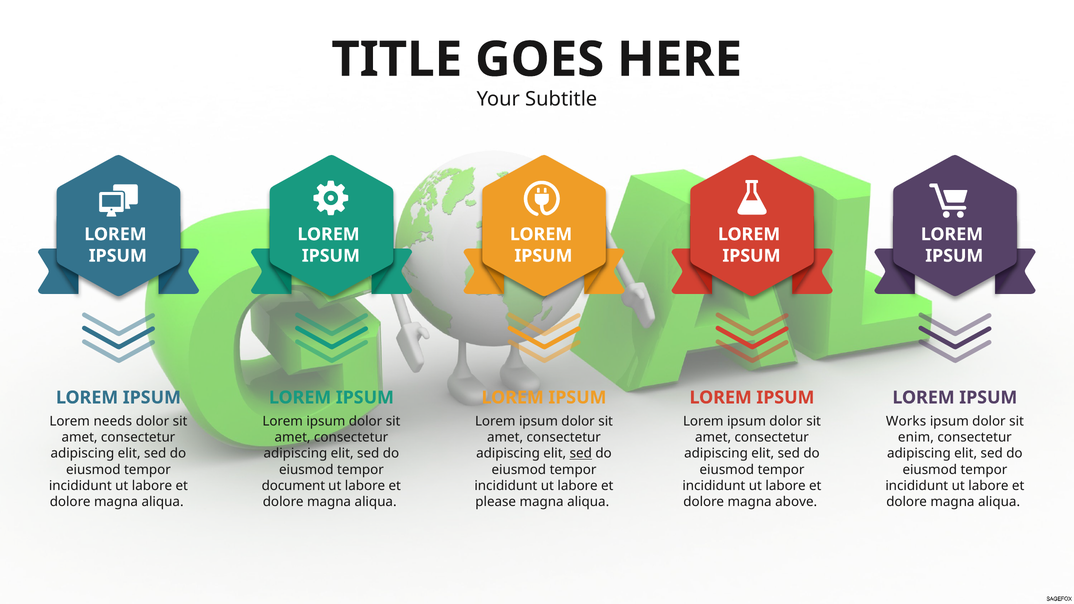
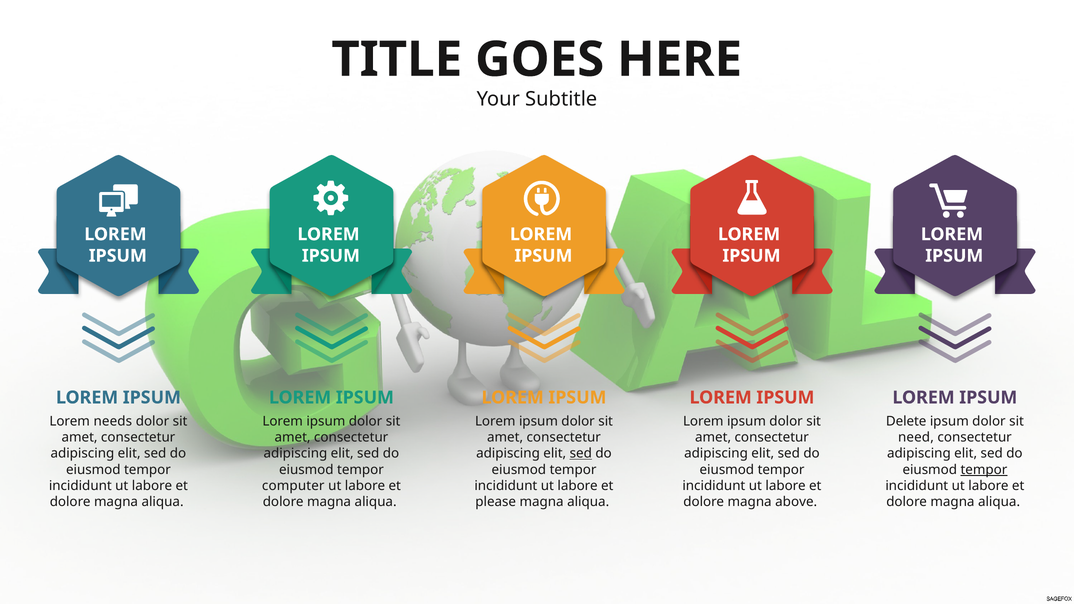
Works: Works -> Delete (906, 421)
enim: enim -> need (916, 438)
tempor underline: none -> present (984, 470)
document: document -> computer (293, 486)
